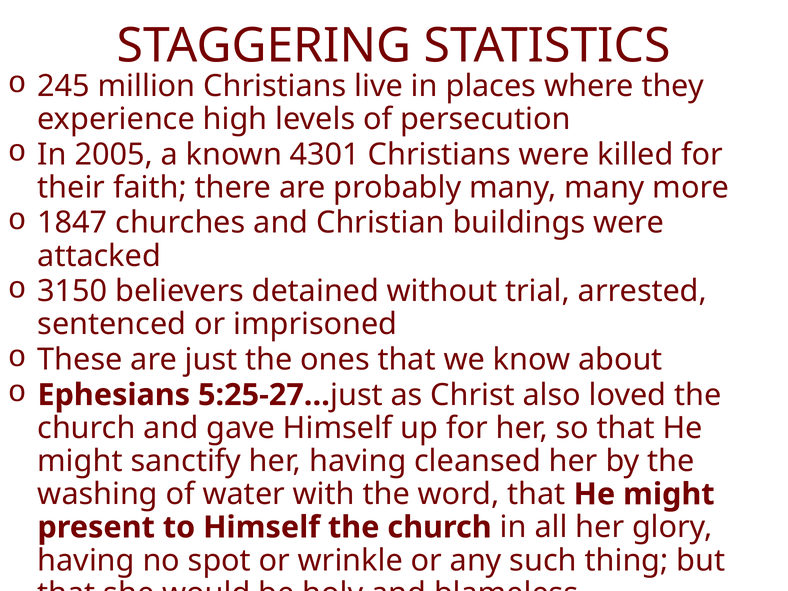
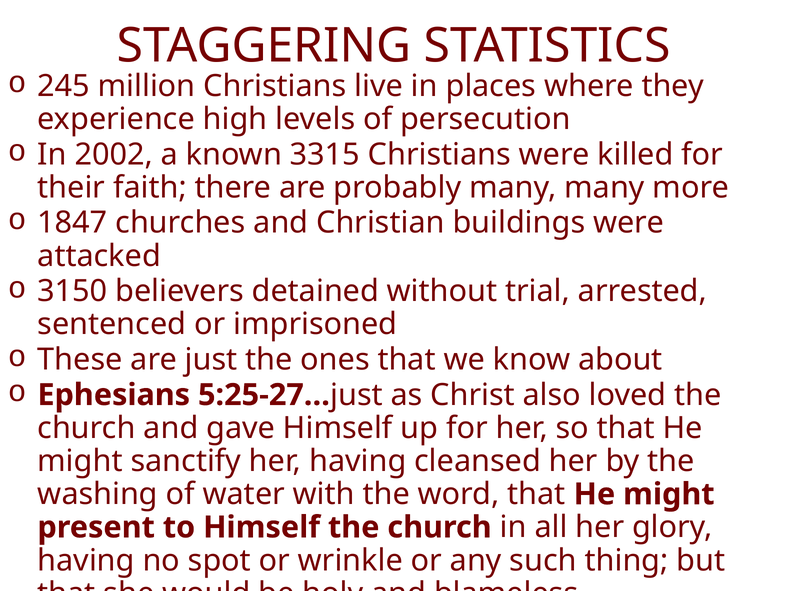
2005: 2005 -> 2002 (114, 154)
4301: 4301 -> 3315 (325, 154)
